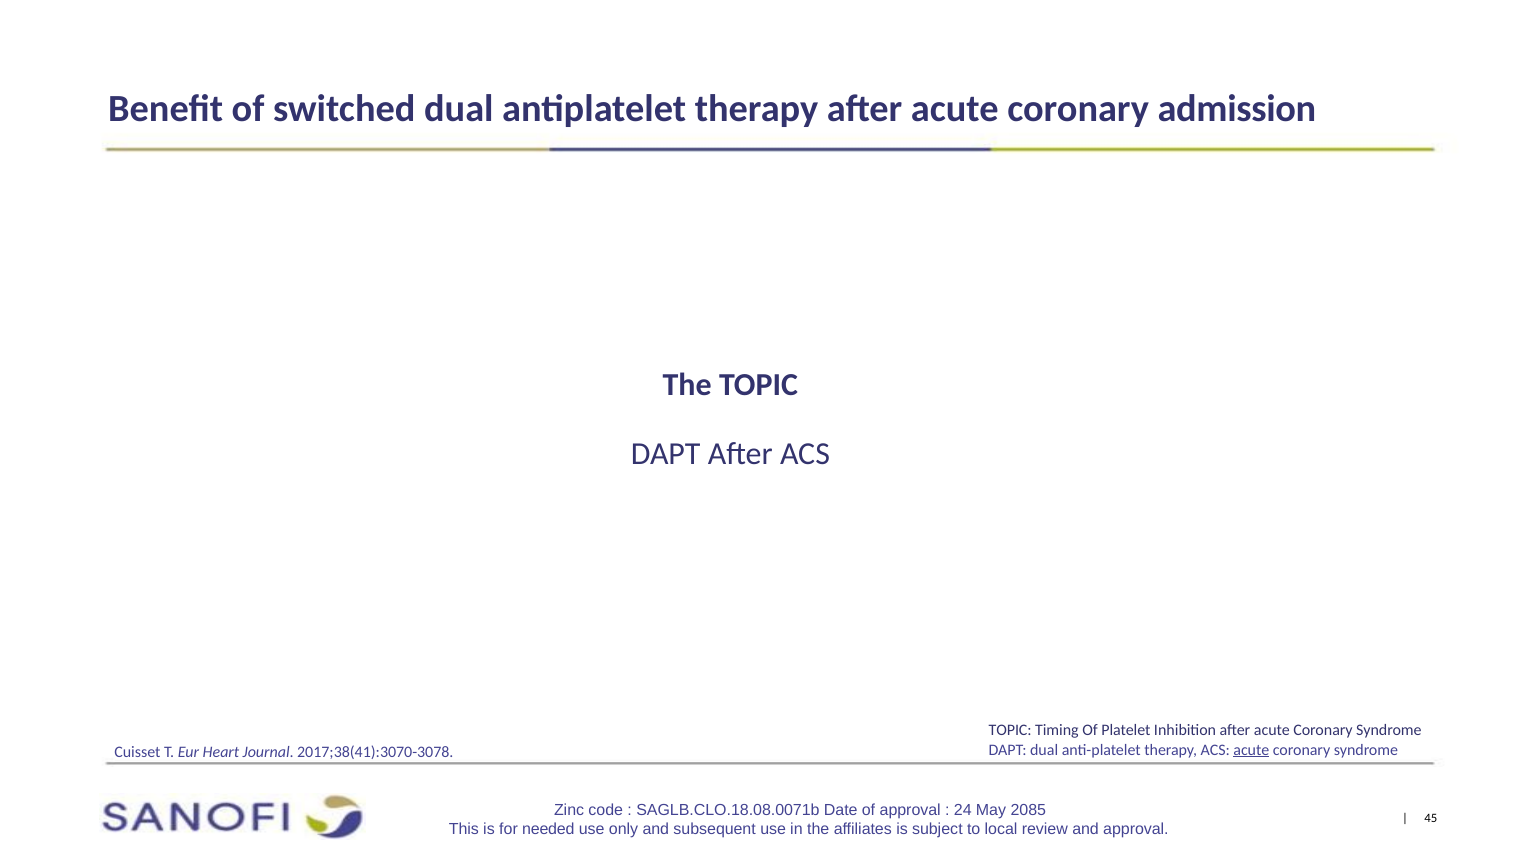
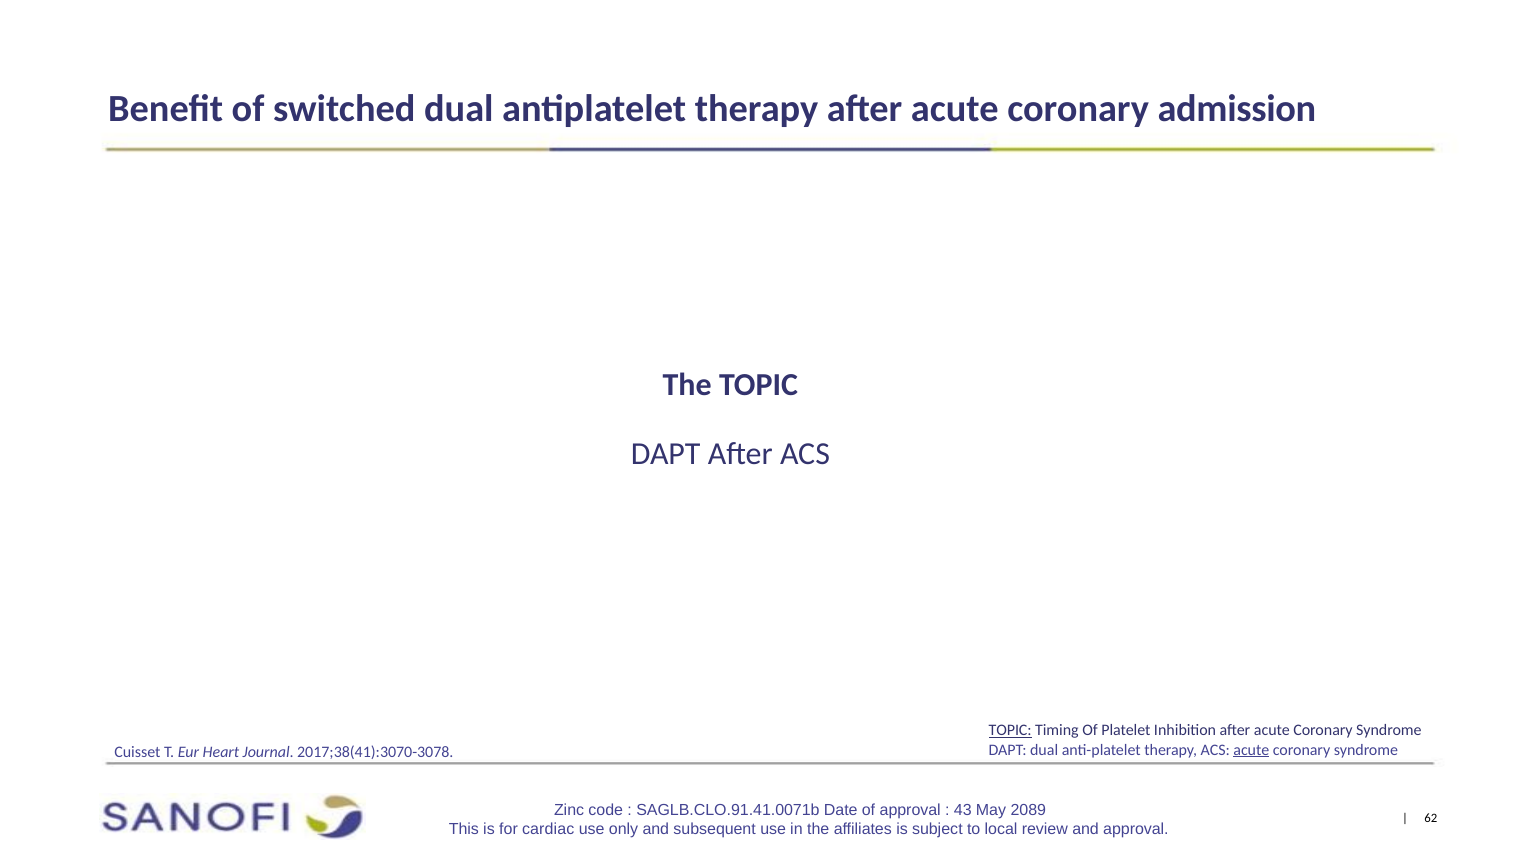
TOPIC underline: none -> present (1010, 730)
SAGLB.CLO.18.08.0071b: SAGLB.CLO.18.08.0071b -> SAGLB.CLO.91.41.0071b (728, 810)
24: 24 -> 43 (963, 810)
2085: 2085 -> 2089 (1028, 810)
45: 45 -> 62 (1431, 819)
needed: needed -> cardiac (548, 829)
